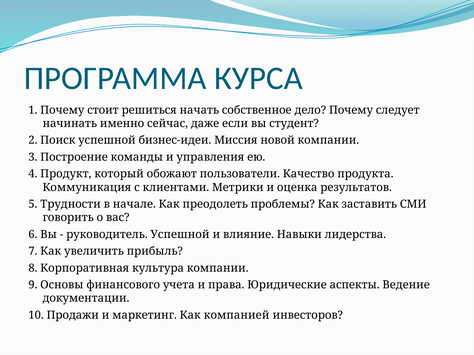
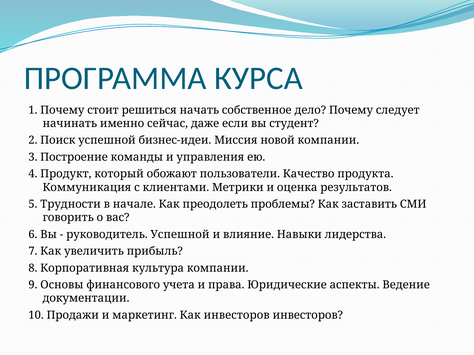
Как компанией: компанией -> инвесторов (237, 316)
